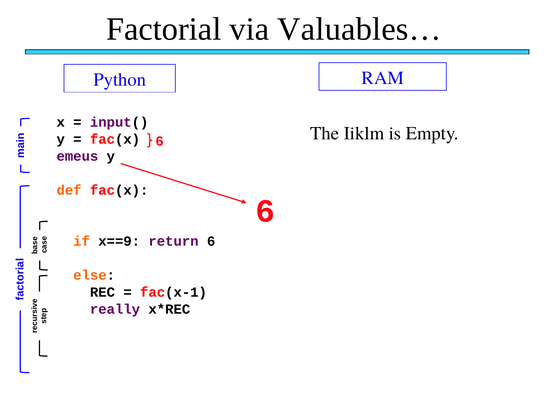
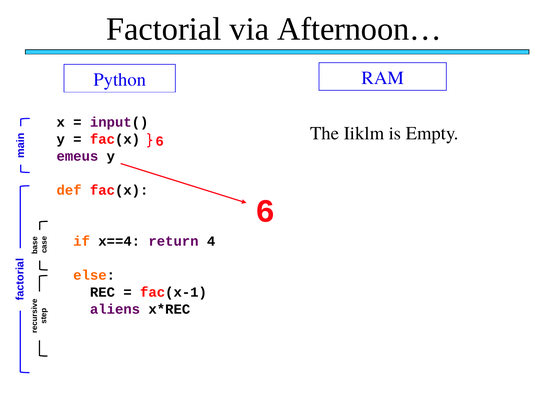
Valuables…: Valuables… -> Afternoon… (359, 29)
x==9: x==9 -> x==4 (119, 241)
return 6: 6 -> 4 (211, 241)
really: really -> aliens (115, 309)
